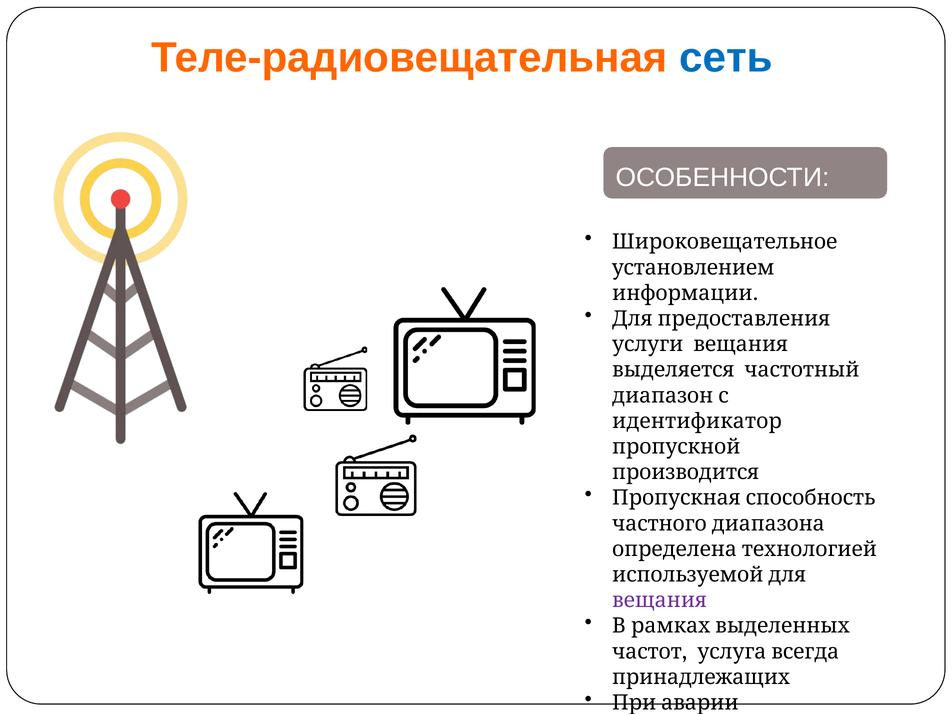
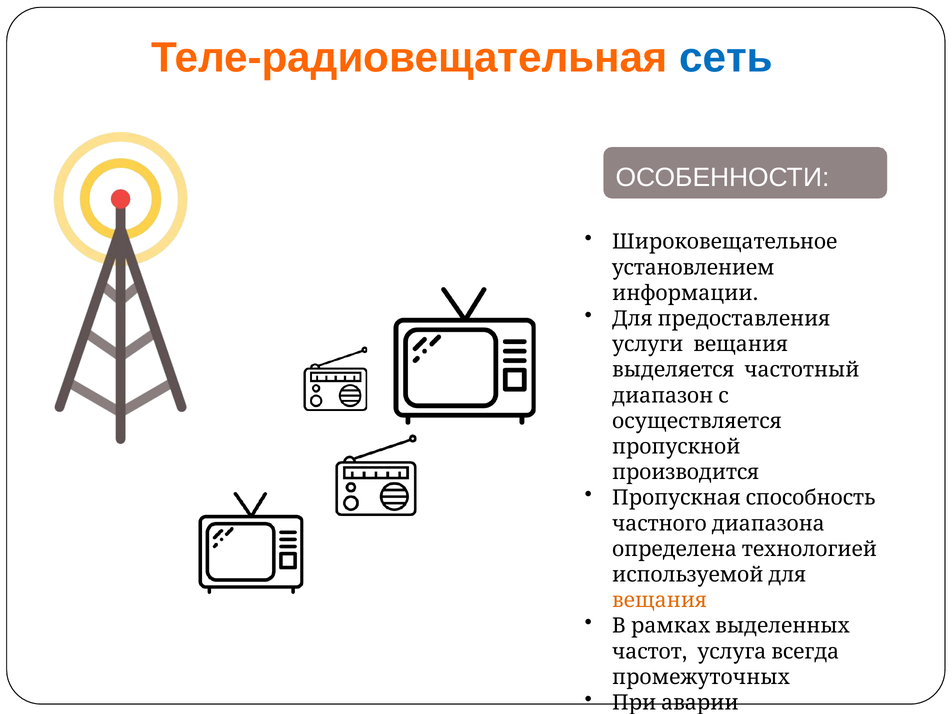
идентификатор: идентификатор -> осуществляется (697, 421)
вещания colour: purple -> orange (660, 600)
принадлежащих: принадлежащих -> промежуточных (701, 677)
